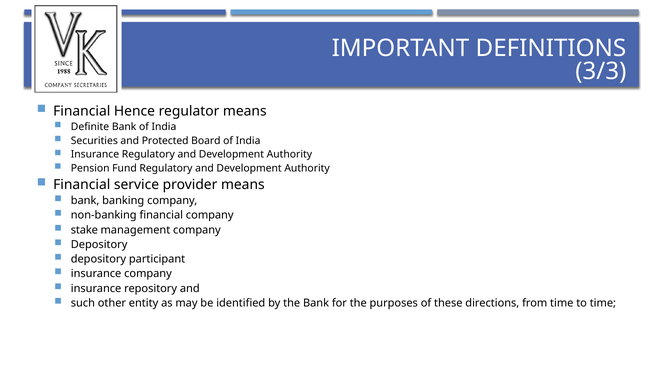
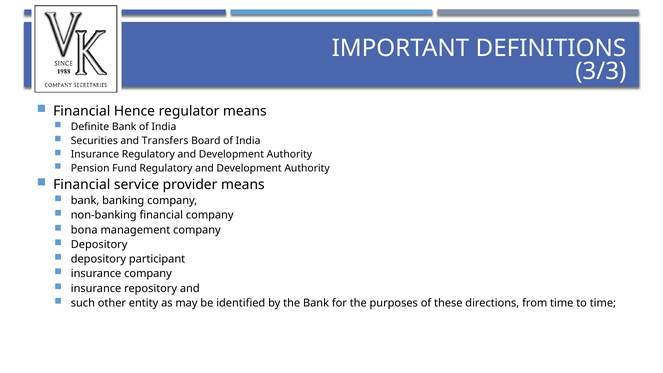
Protected: Protected -> Transfers (165, 141)
stake: stake -> bona (84, 230)
